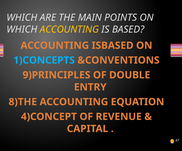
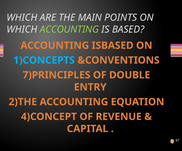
ACCOUNTING colour: yellow -> light green (69, 29)
9)PRINCIPLES: 9)PRINCIPLES -> 7)PRINCIPLES (56, 75)
8)THE: 8)THE -> 2)THE (23, 102)
